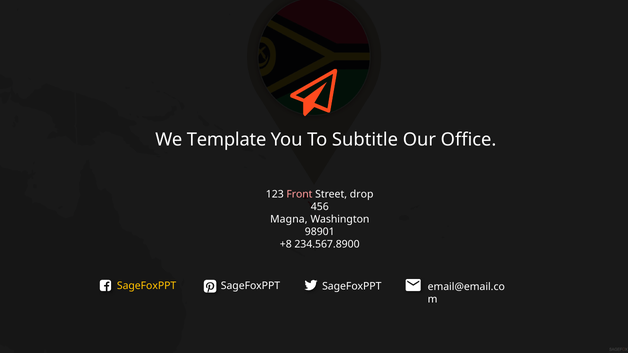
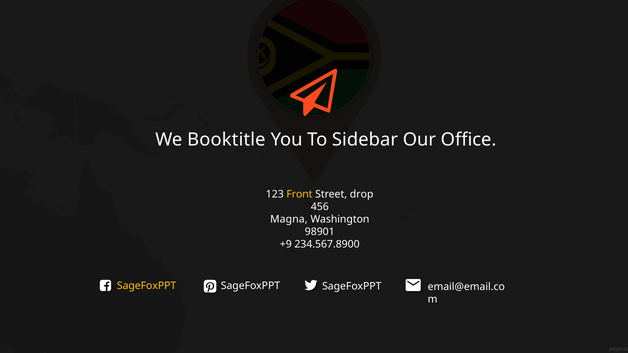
Template: Template -> Booktitle (226, 140)
Subtitle: Subtitle -> Sidebar (365, 140)
Front colour: pink -> yellow (299, 194)
+8: +8 -> +9 (286, 245)
